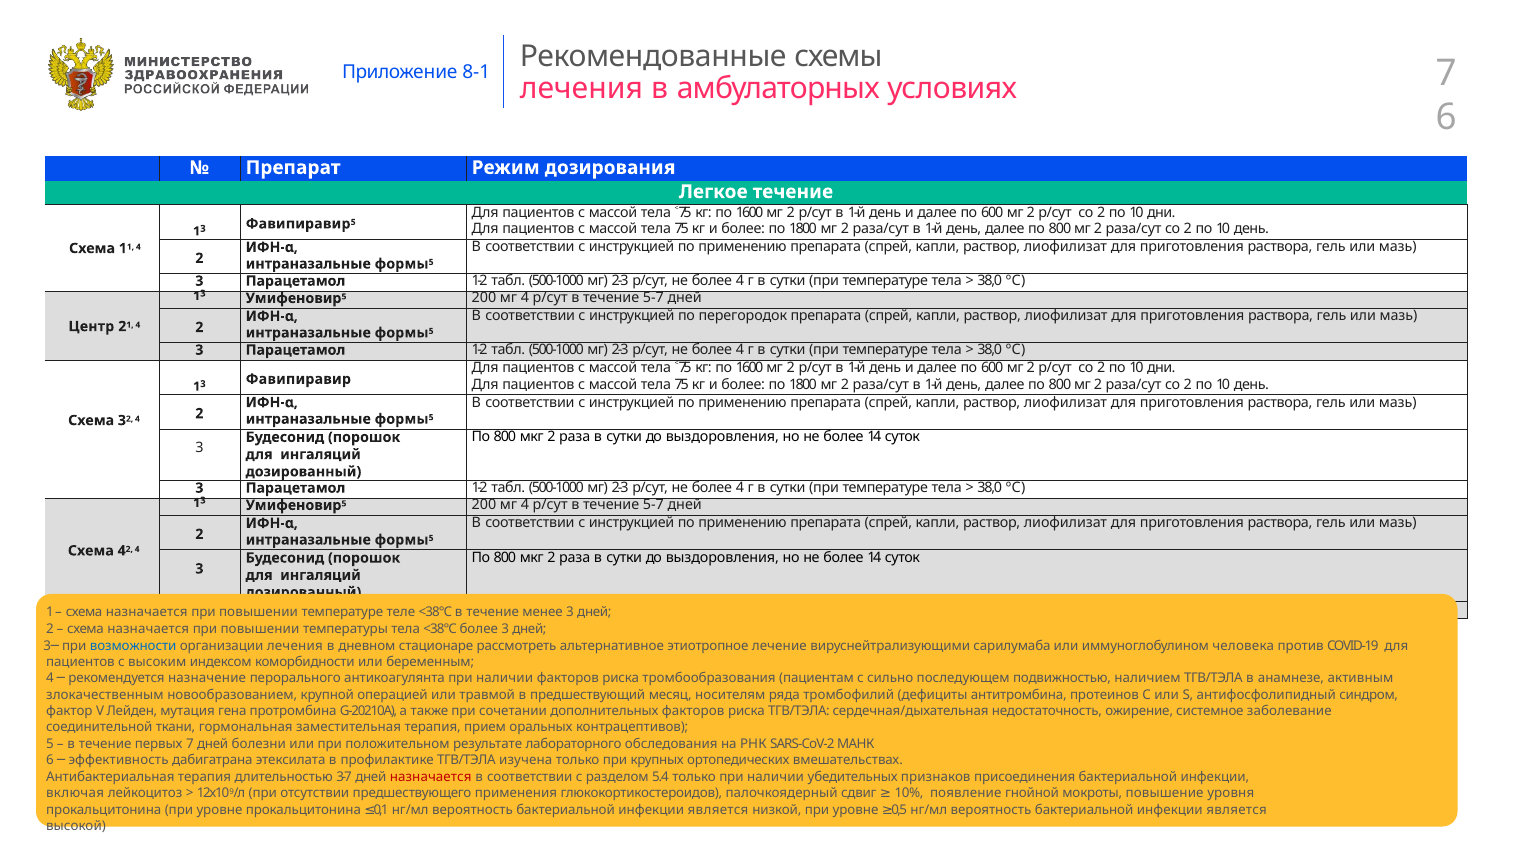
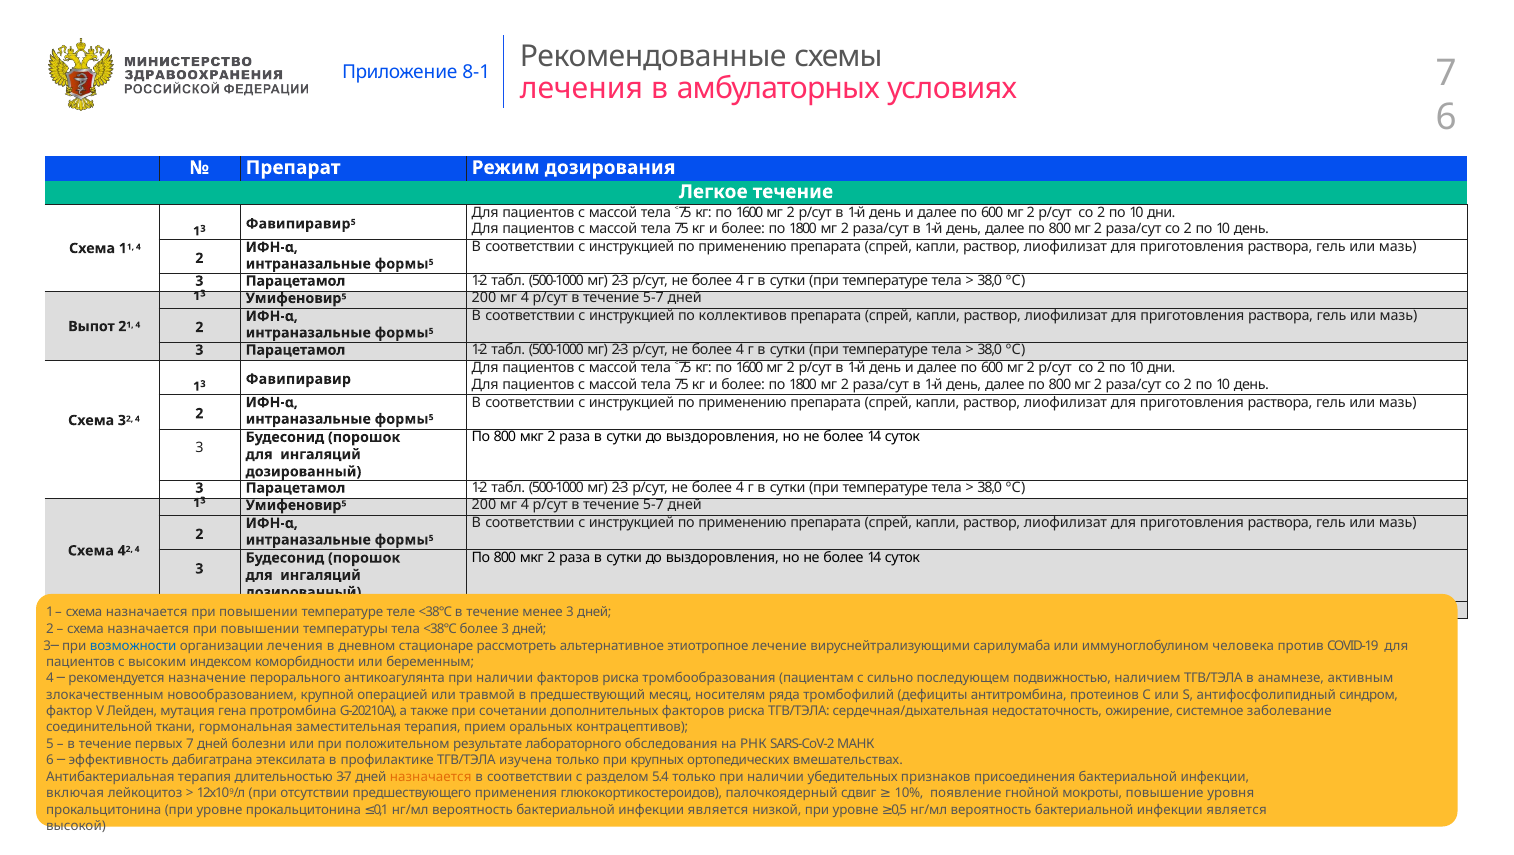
перегородок: перегородок -> коллективов (743, 316)
Центр: Центр -> Выпот (91, 326)
назначается colour: red -> orange (431, 776)
